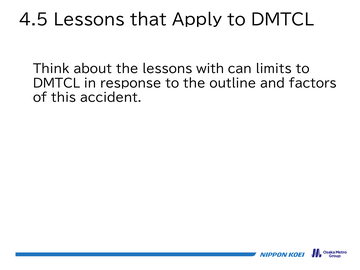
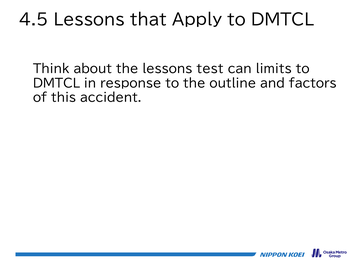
with: with -> test (210, 69)
